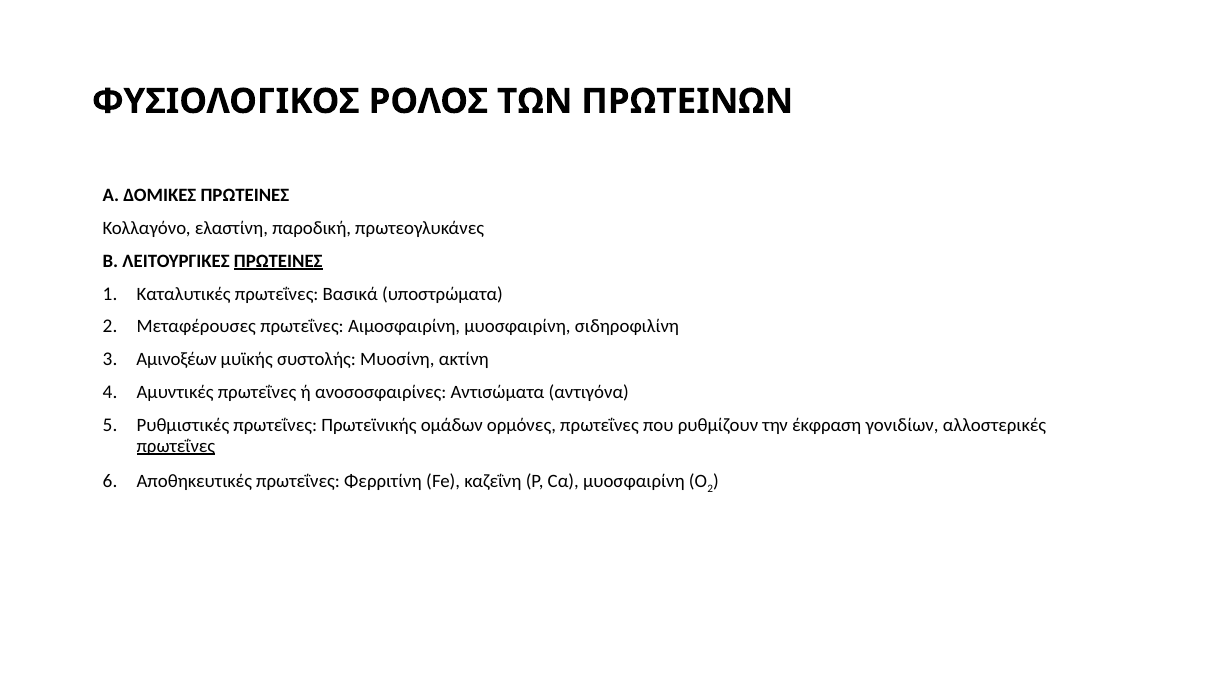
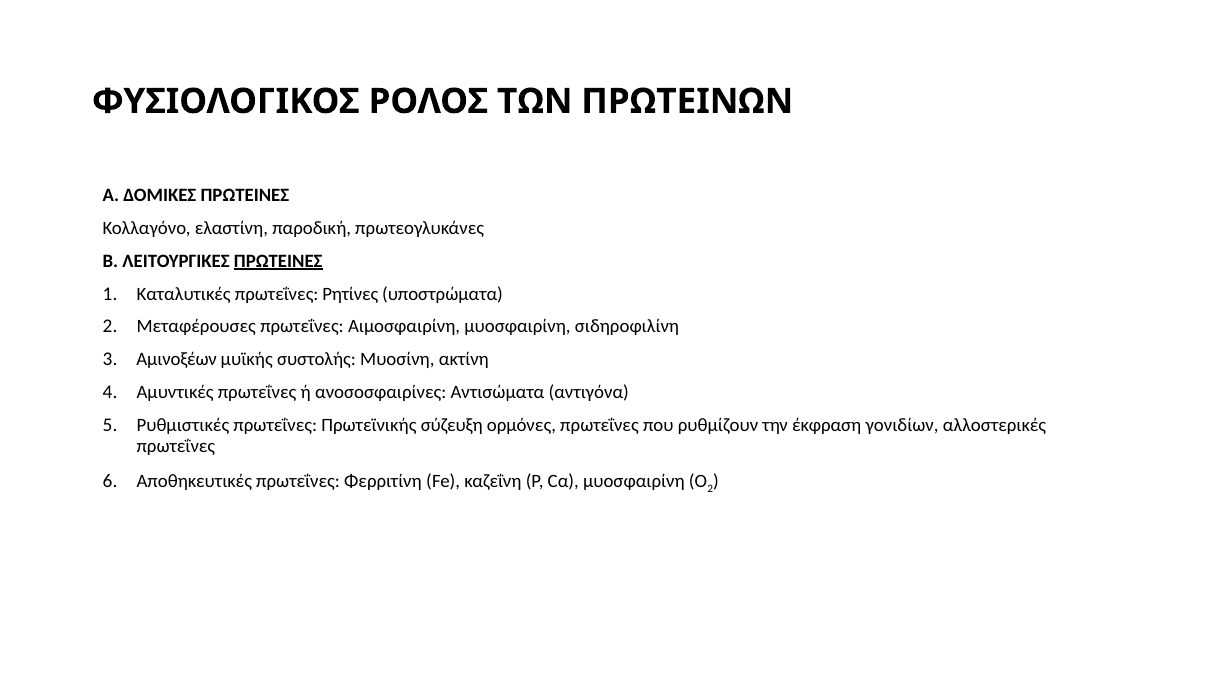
Βασικά: Βασικά -> Ρητίνες (350, 294)
ομάδων: ομάδων -> σύζευξη (452, 426)
πρωτεΐνες underline: present -> none (176, 446)
